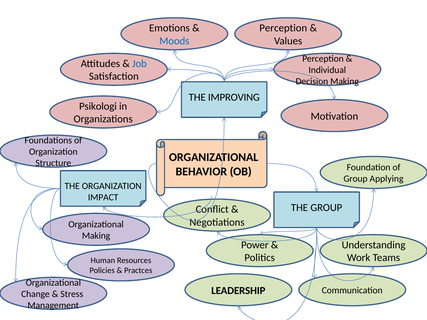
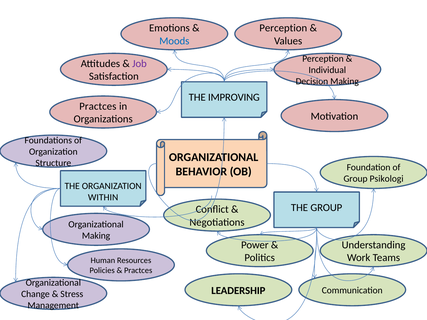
Job colour: blue -> purple (139, 64)
Psikologi: Psikologi -> Practces (98, 106)
Applying: Applying -> Psikologi (387, 179)
IMPACT: IMPACT -> WITHIN (103, 198)
